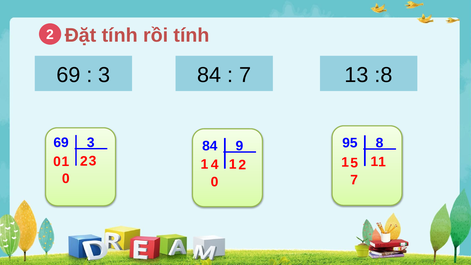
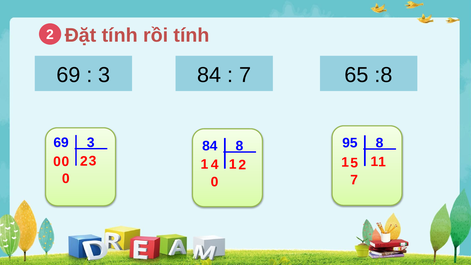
13: 13 -> 65 (357, 75)
84 9: 9 -> 8 (239, 146)
1: 1 -> 0 (65, 162)
